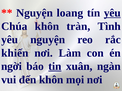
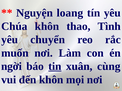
yêu underline: present -> none (112, 13)
tràn: tràn -> thao (78, 26)
yêu nguyện: nguyện -> chuyển (48, 40)
khiến: khiến -> muốn (15, 53)
ngàn: ngàn -> cùng (109, 67)
